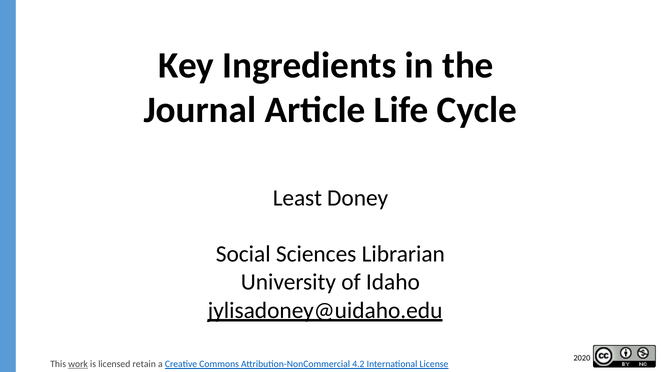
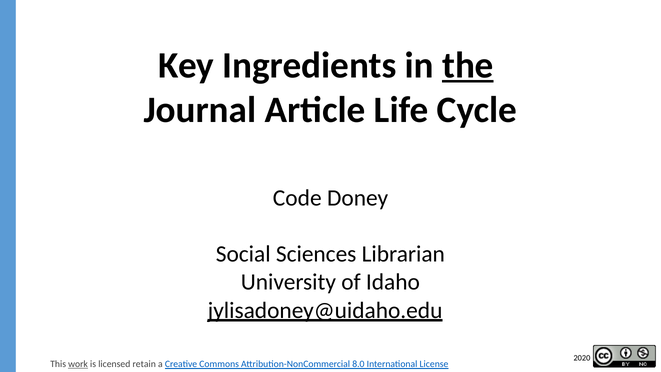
the underline: none -> present (468, 65)
Least: Least -> Code (297, 198)
4.2: 4.2 -> 8.0 (358, 364)
